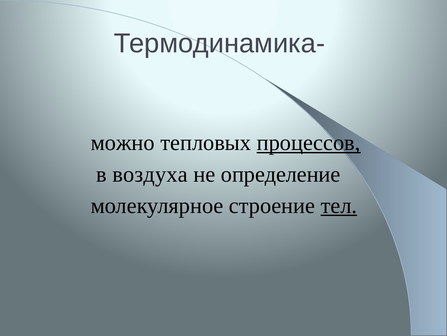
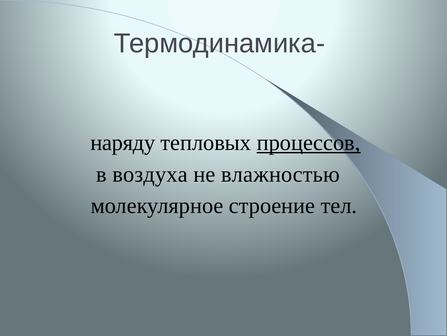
можно: можно -> наряду (123, 143)
определение: определение -> влажностью (281, 174)
тел underline: present -> none (339, 205)
